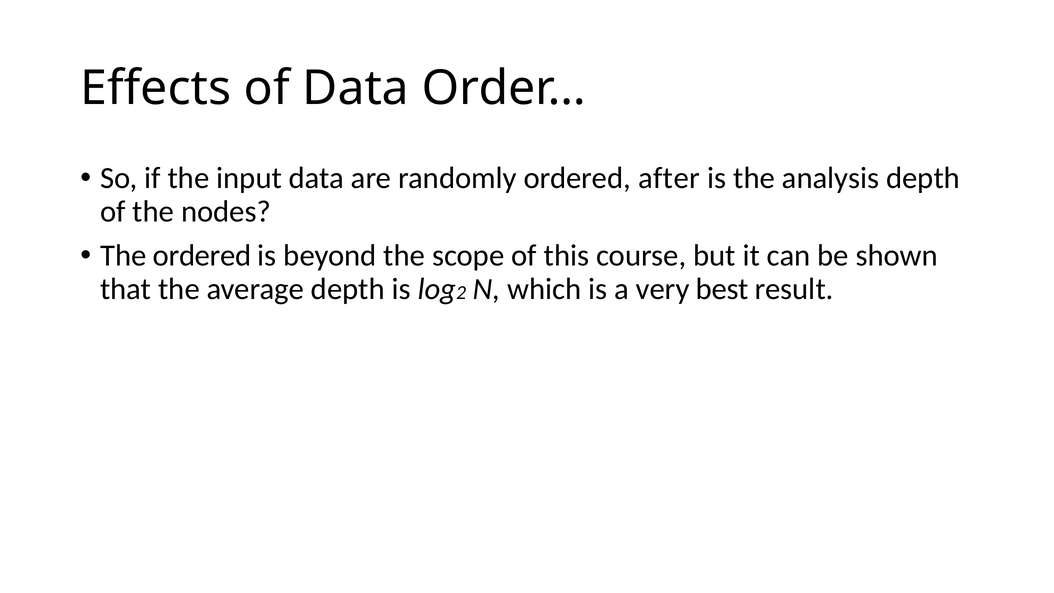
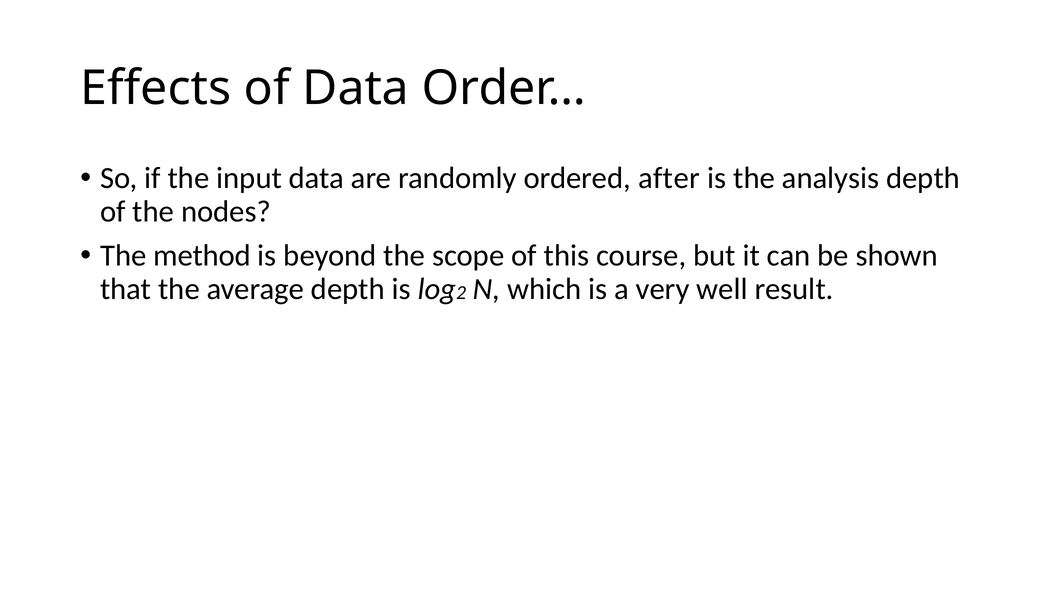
The ordered: ordered -> method (202, 256)
best: best -> well (722, 289)
